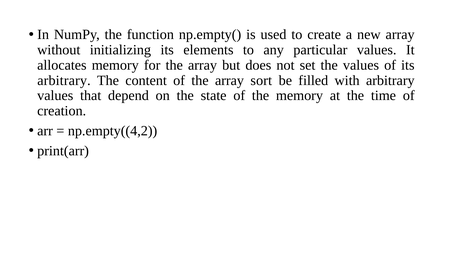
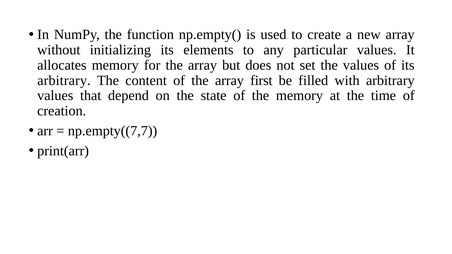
sort: sort -> first (261, 80)
np.empty((4,2: np.empty((4,2 -> np.empty((7,7 (113, 131)
